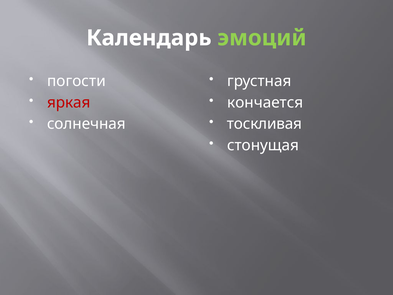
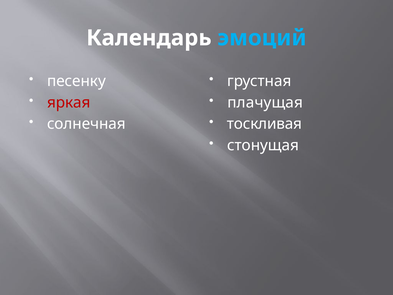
эмоций colour: light green -> light blue (262, 38)
погости: погости -> песенку (76, 81)
кончается: кончается -> плачущая (265, 102)
